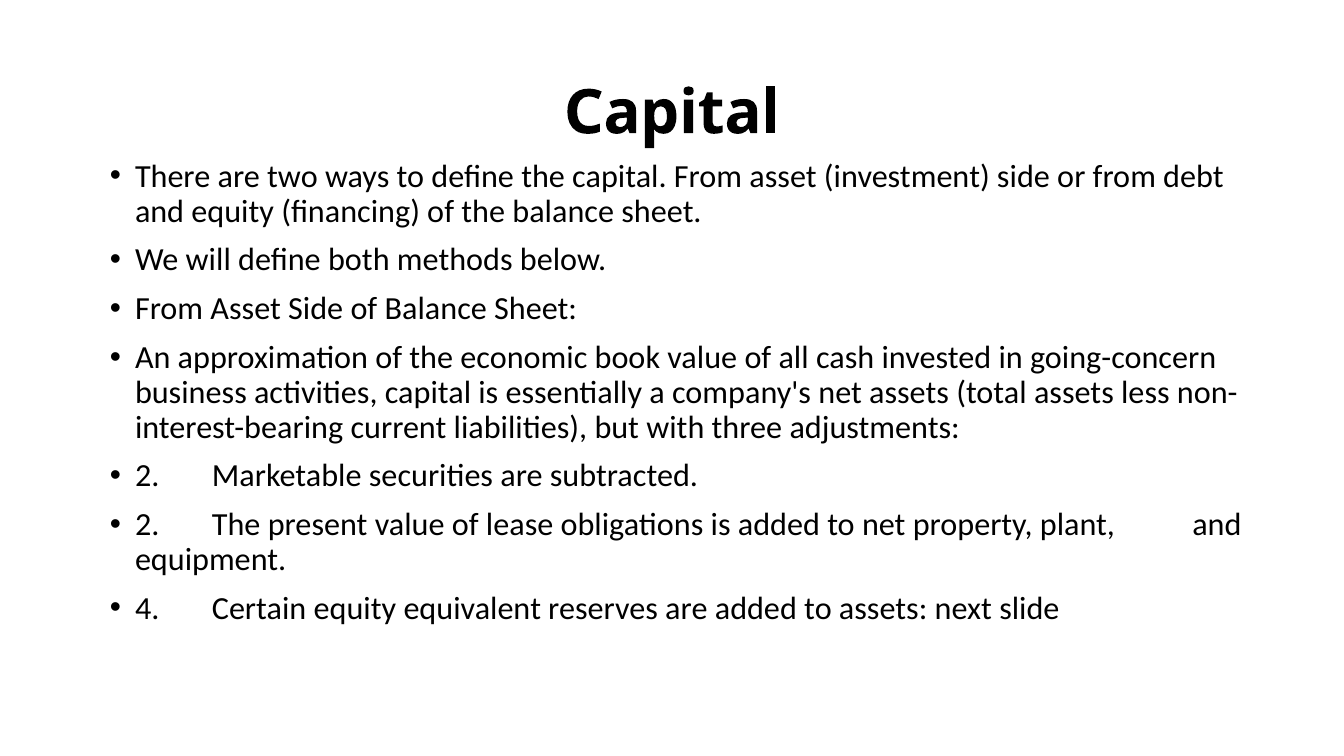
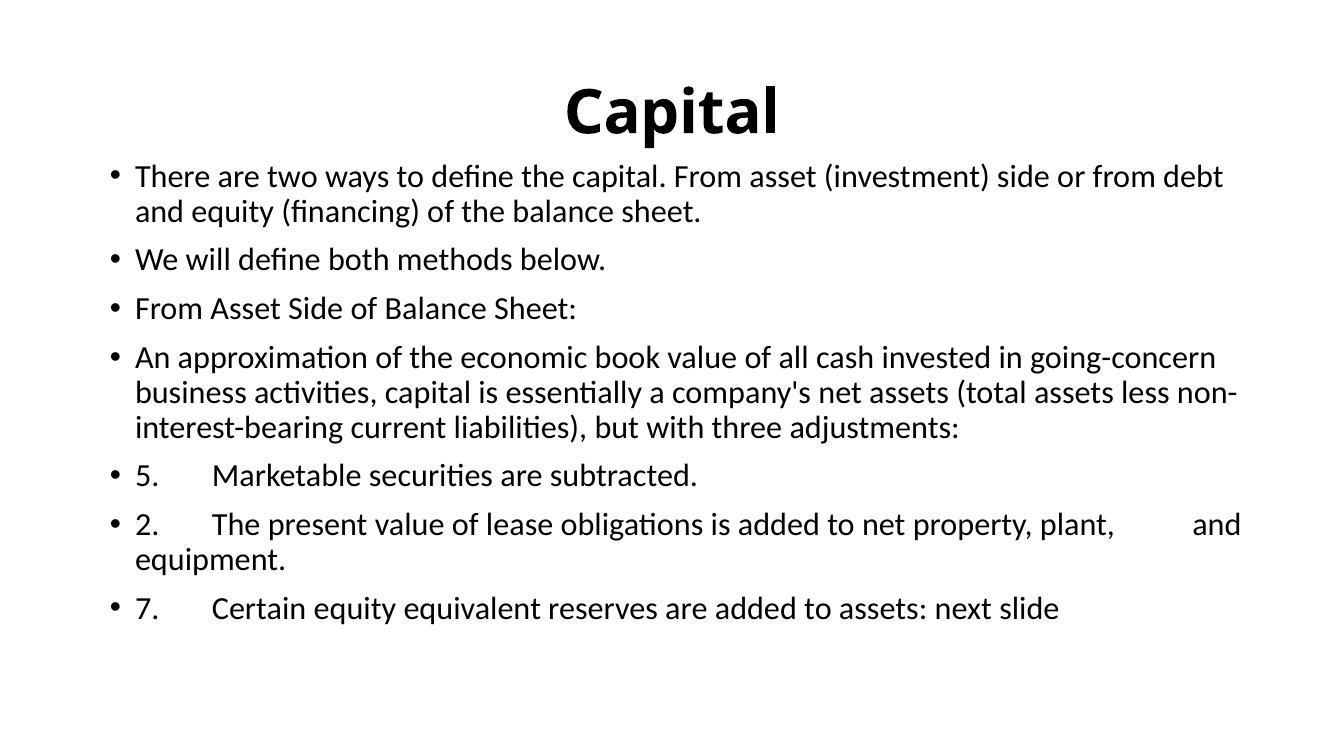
2: 2 -> 5 (147, 476)
4: 4 -> 7 (147, 608)
